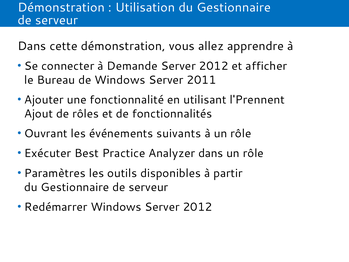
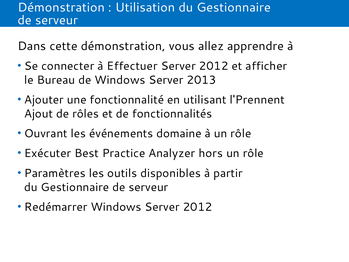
Demande: Demande -> Effectuer (132, 66)
2011: 2011 -> 2013 (201, 80)
suivants: suivants -> domaine (179, 133)
Analyzer dans: dans -> hors (211, 153)
